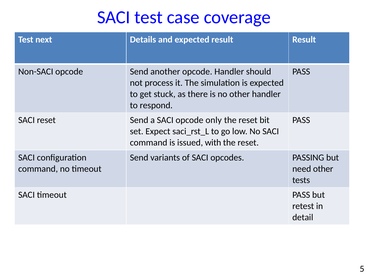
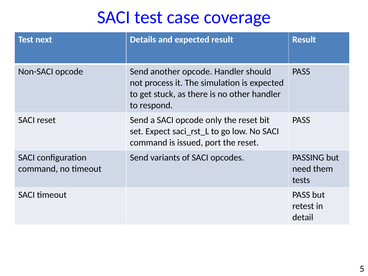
with: with -> port (213, 143)
need other: other -> them (323, 169)
